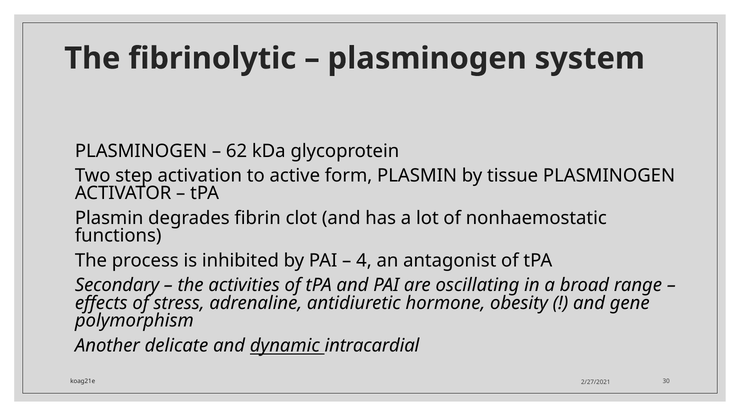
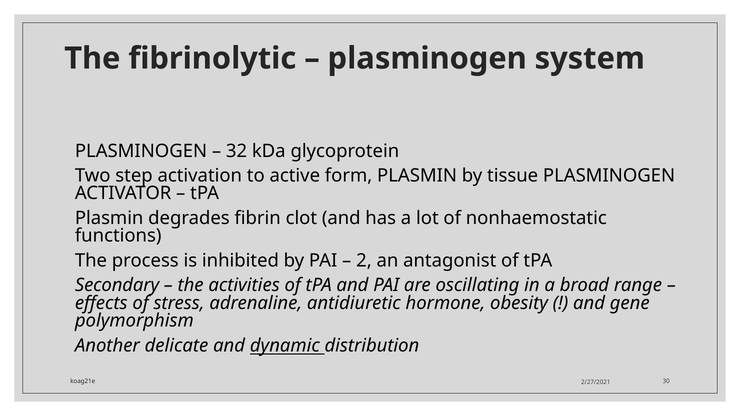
62: 62 -> 32 (237, 151)
4: 4 -> 2 (364, 261)
intracardial: intracardial -> distribution (372, 346)
